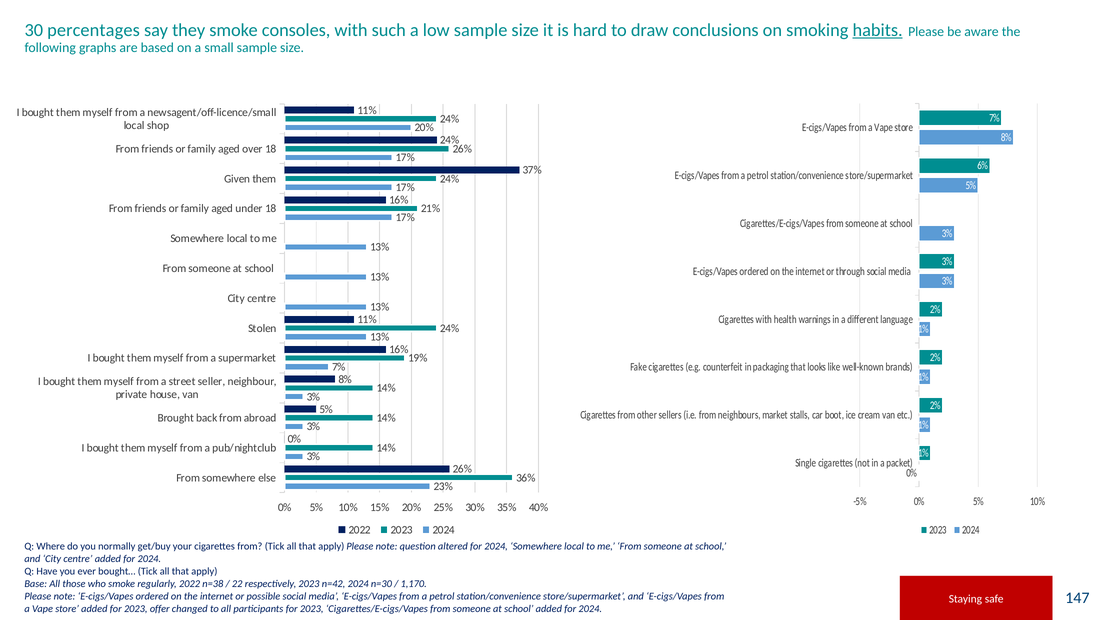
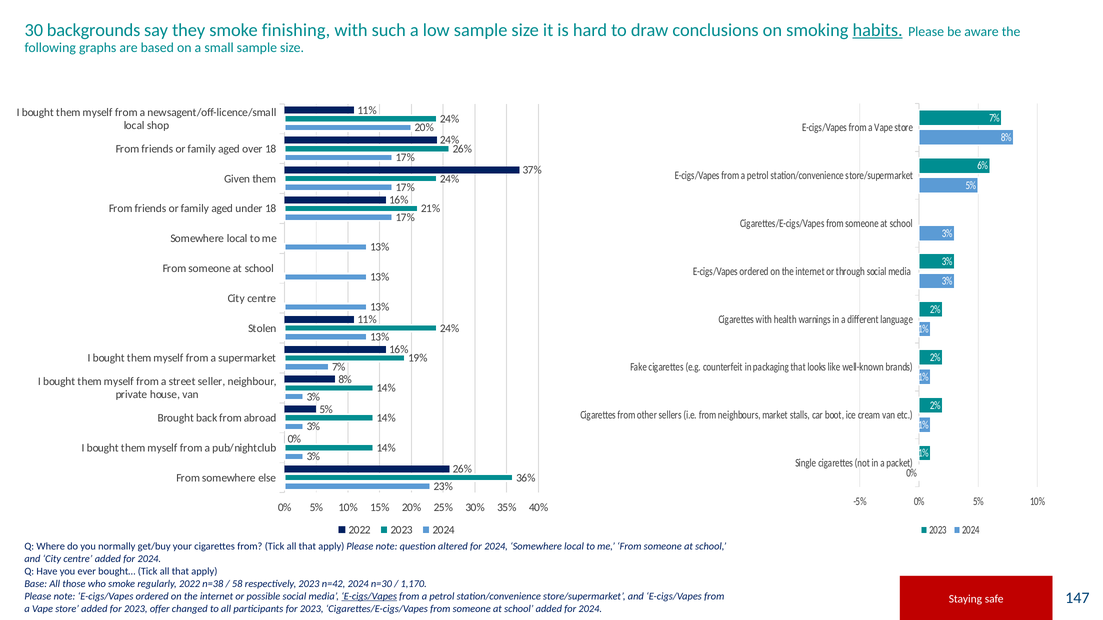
percentages: percentages -> backgrounds (94, 30)
consoles: consoles -> finishing (296, 30)
22: 22 -> 58 (237, 584)
E-cigs/Vapes underline: none -> present (369, 597)
